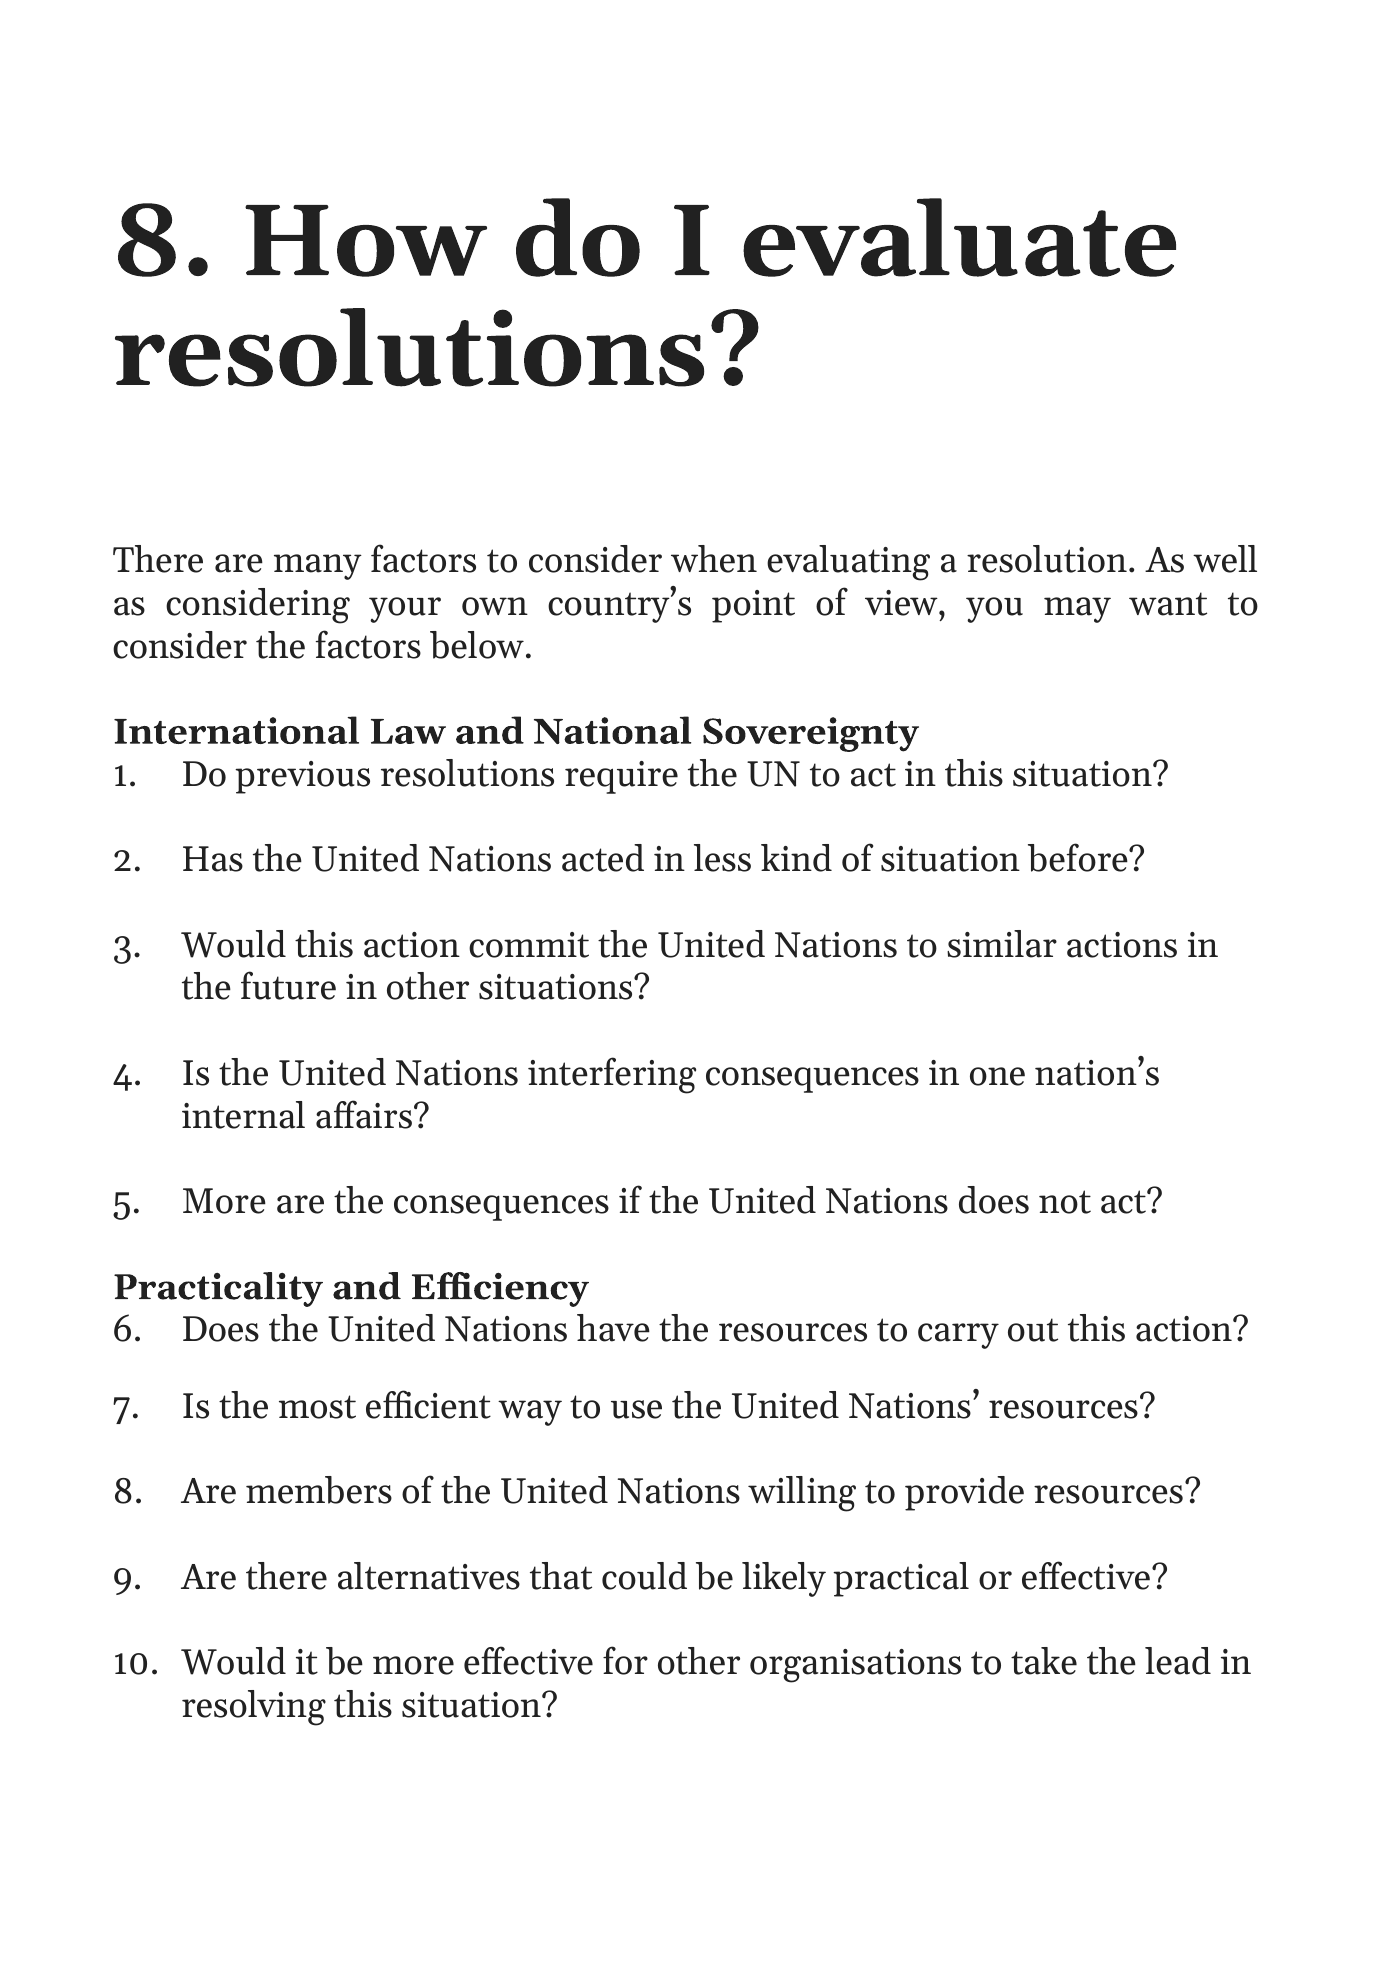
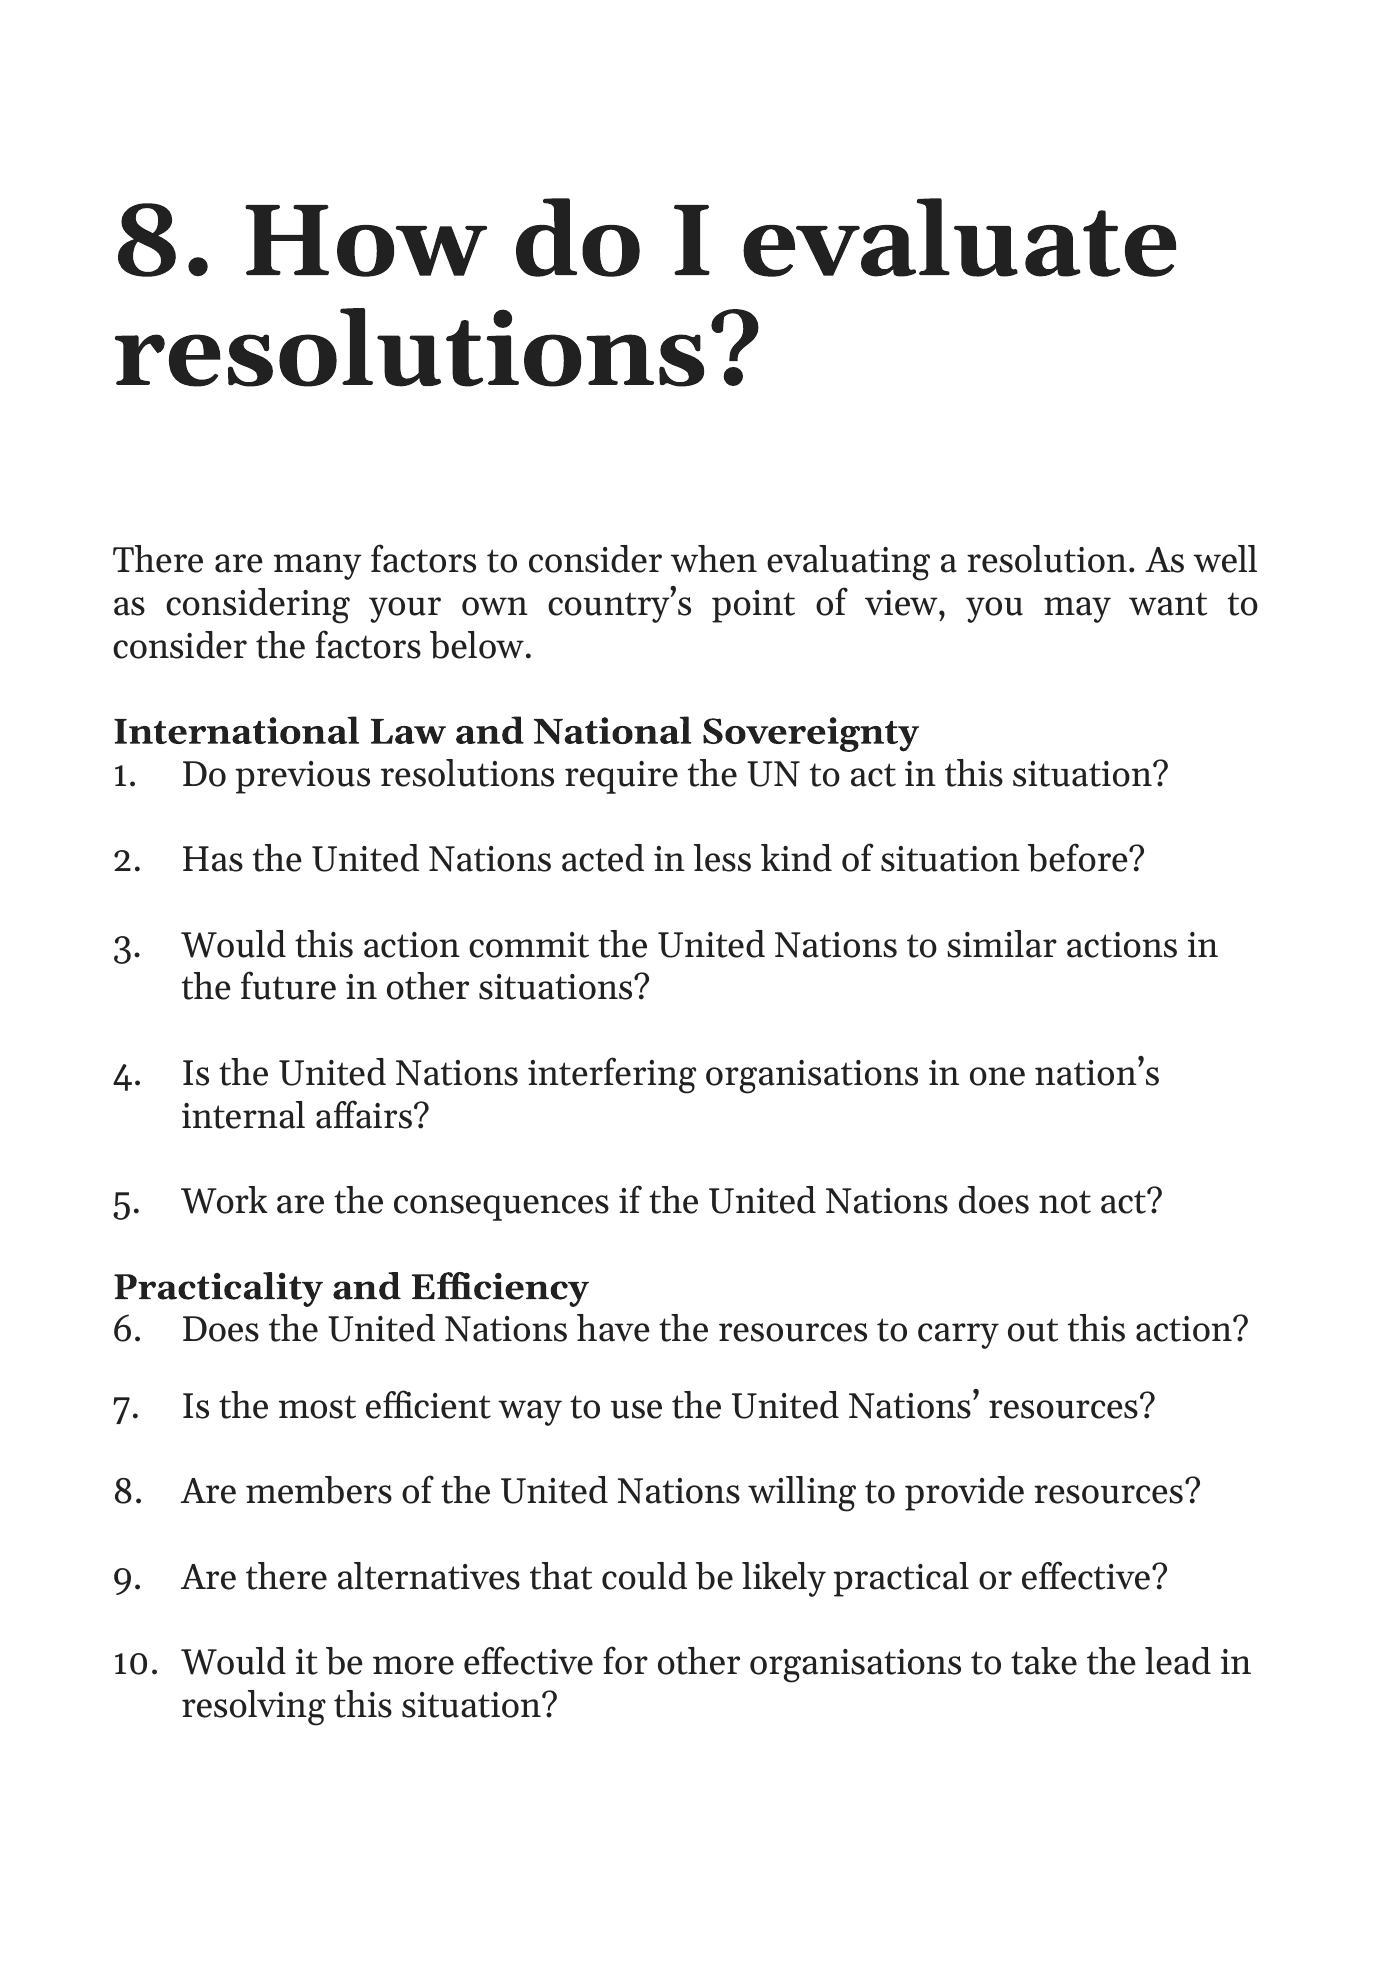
interfering consequences: consequences -> organisations (812, 1074)
More: More -> Work (224, 1202)
